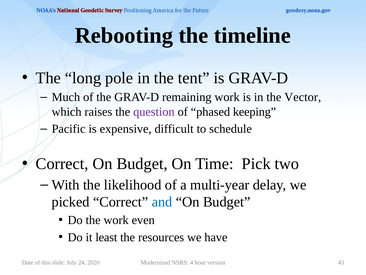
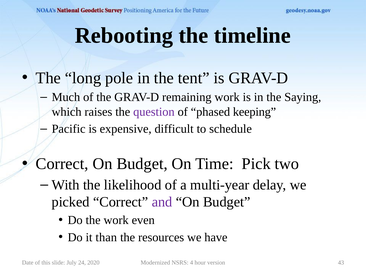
Vector: Vector -> Saying (303, 97)
and colour: blue -> purple (162, 202)
least: least -> than (106, 237)
